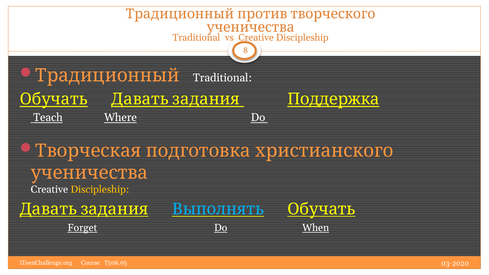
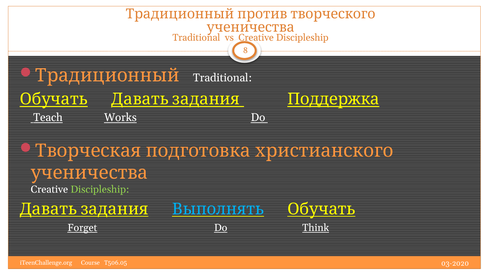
Where: Where -> Works (120, 118)
Discipleship colour: yellow -> light green (100, 189)
When: When -> Think (316, 228)
